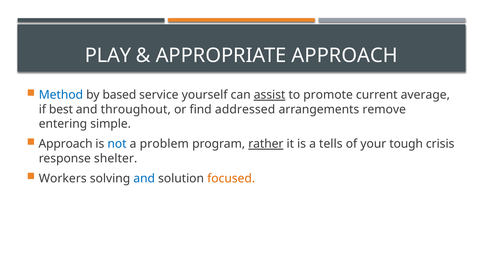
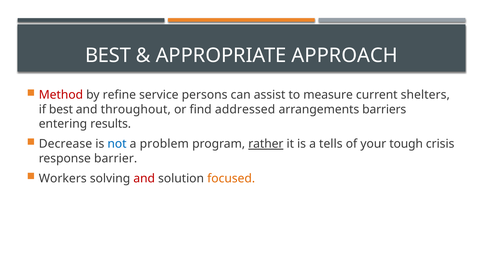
PLAY: PLAY -> BEST (108, 55)
Method colour: blue -> red (61, 95)
based: based -> refine (119, 95)
yourself: yourself -> persons (205, 95)
assist underline: present -> none (270, 95)
promote: promote -> measure (328, 95)
average: average -> shelters (425, 95)
remove: remove -> barriers (384, 109)
simple: simple -> results (111, 124)
Approach: Approach -> Decrease (65, 144)
shelter: shelter -> barrier (116, 158)
and colour: blue -> red (144, 178)
